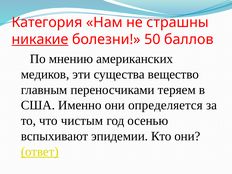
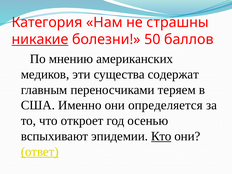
вещество: вещество -> содержат (173, 74)
чистым: чистым -> откроет (82, 121)
Кто underline: none -> present (161, 136)
